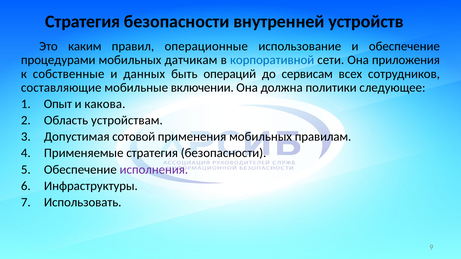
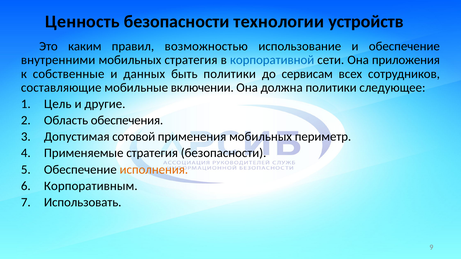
Стратегия: Стратегия -> Ценность (83, 22)
внутренней: внутренней -> технологии (279, 22)
операционные: операционные -> возможностью (206, 46)
процедурами: процедурами -> внутренними (58, 60)
мобильных датчикам: датчикам -> стратегия (191, 60)
быть операций: операций -> политики (230, 74)
Опыт: Опыт -> Цель (58, 104)
какова: какова -> другие (105, 104)
устройствам: устройствам -> обеспечения (127, 121)
правилам: правилам -> периметр (323, 137)
исполнения colour: purple -> orange (154, 170)
Инфраструктуры: Инфраструктуры -> Корпоративным (91, 186)
